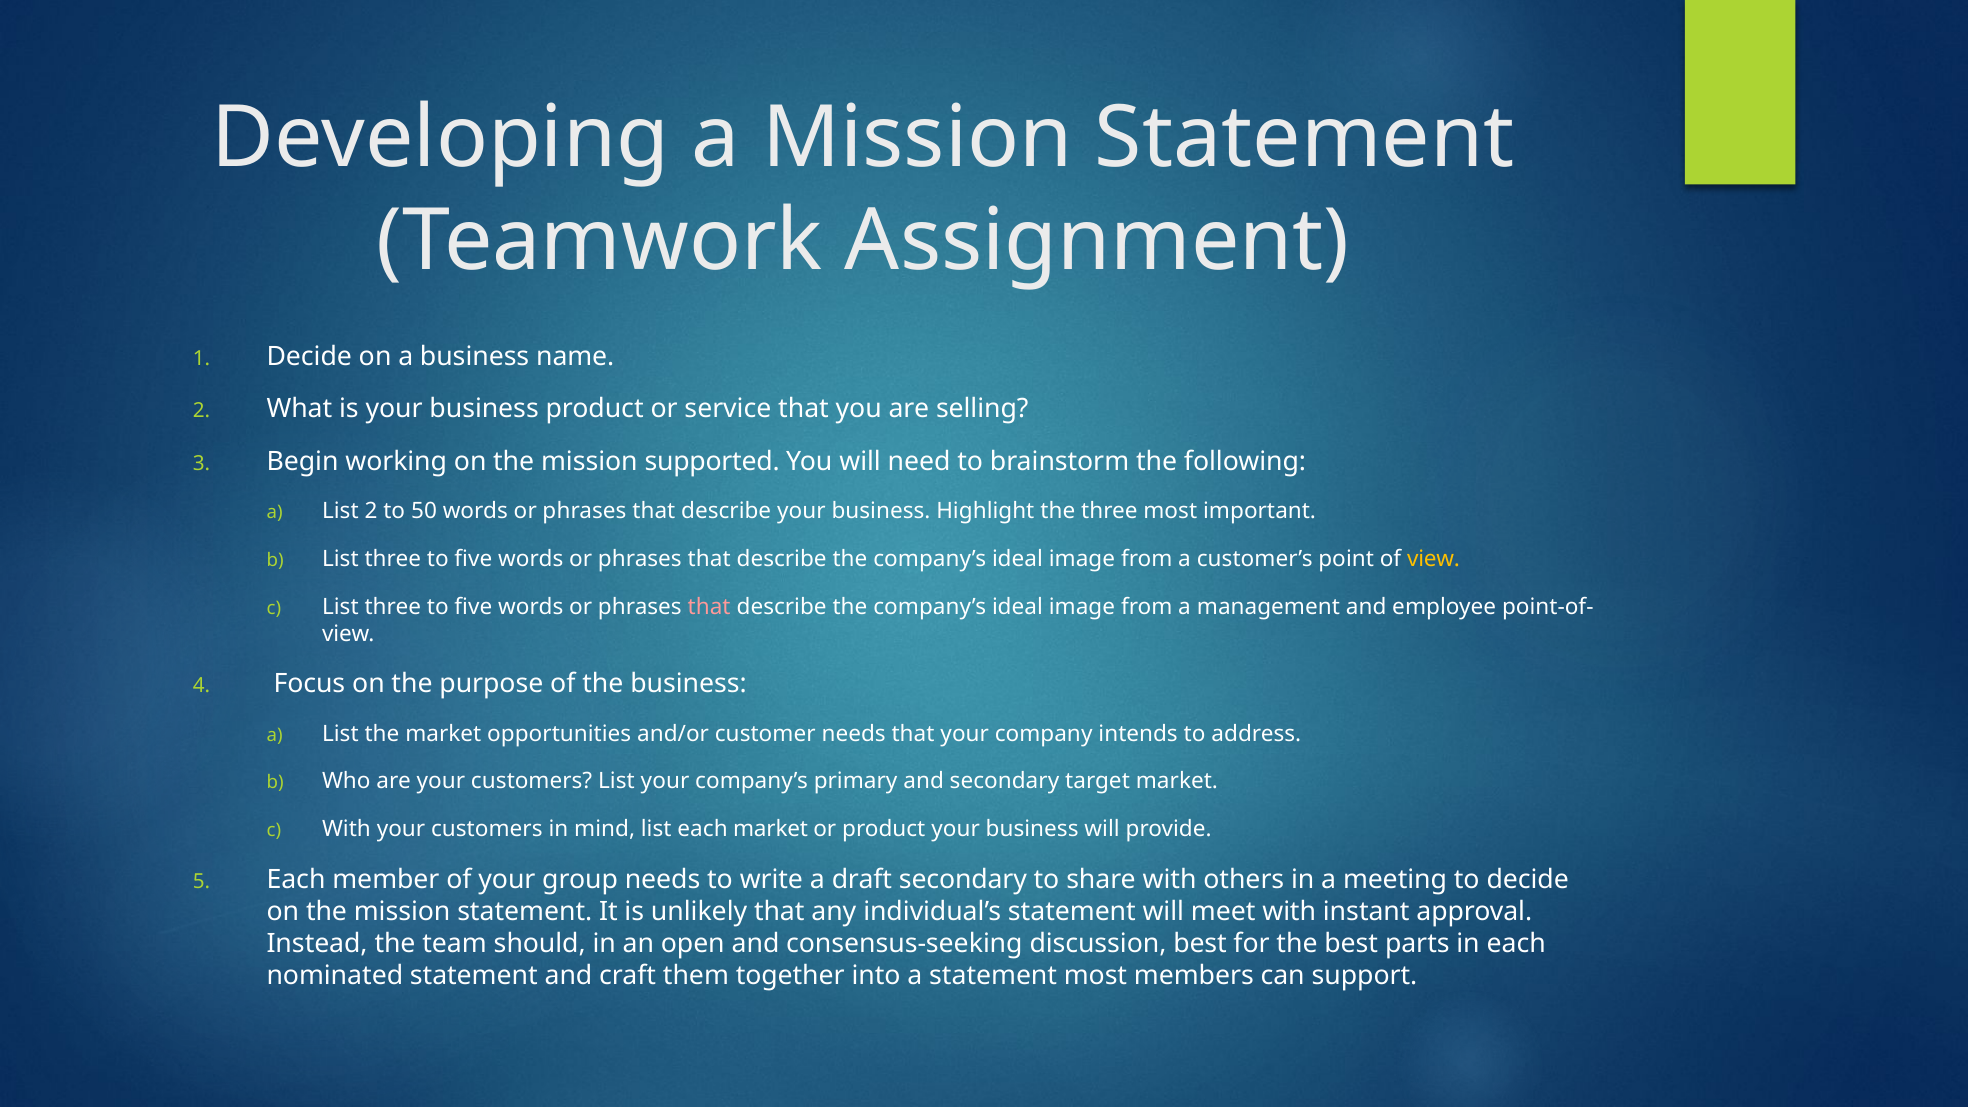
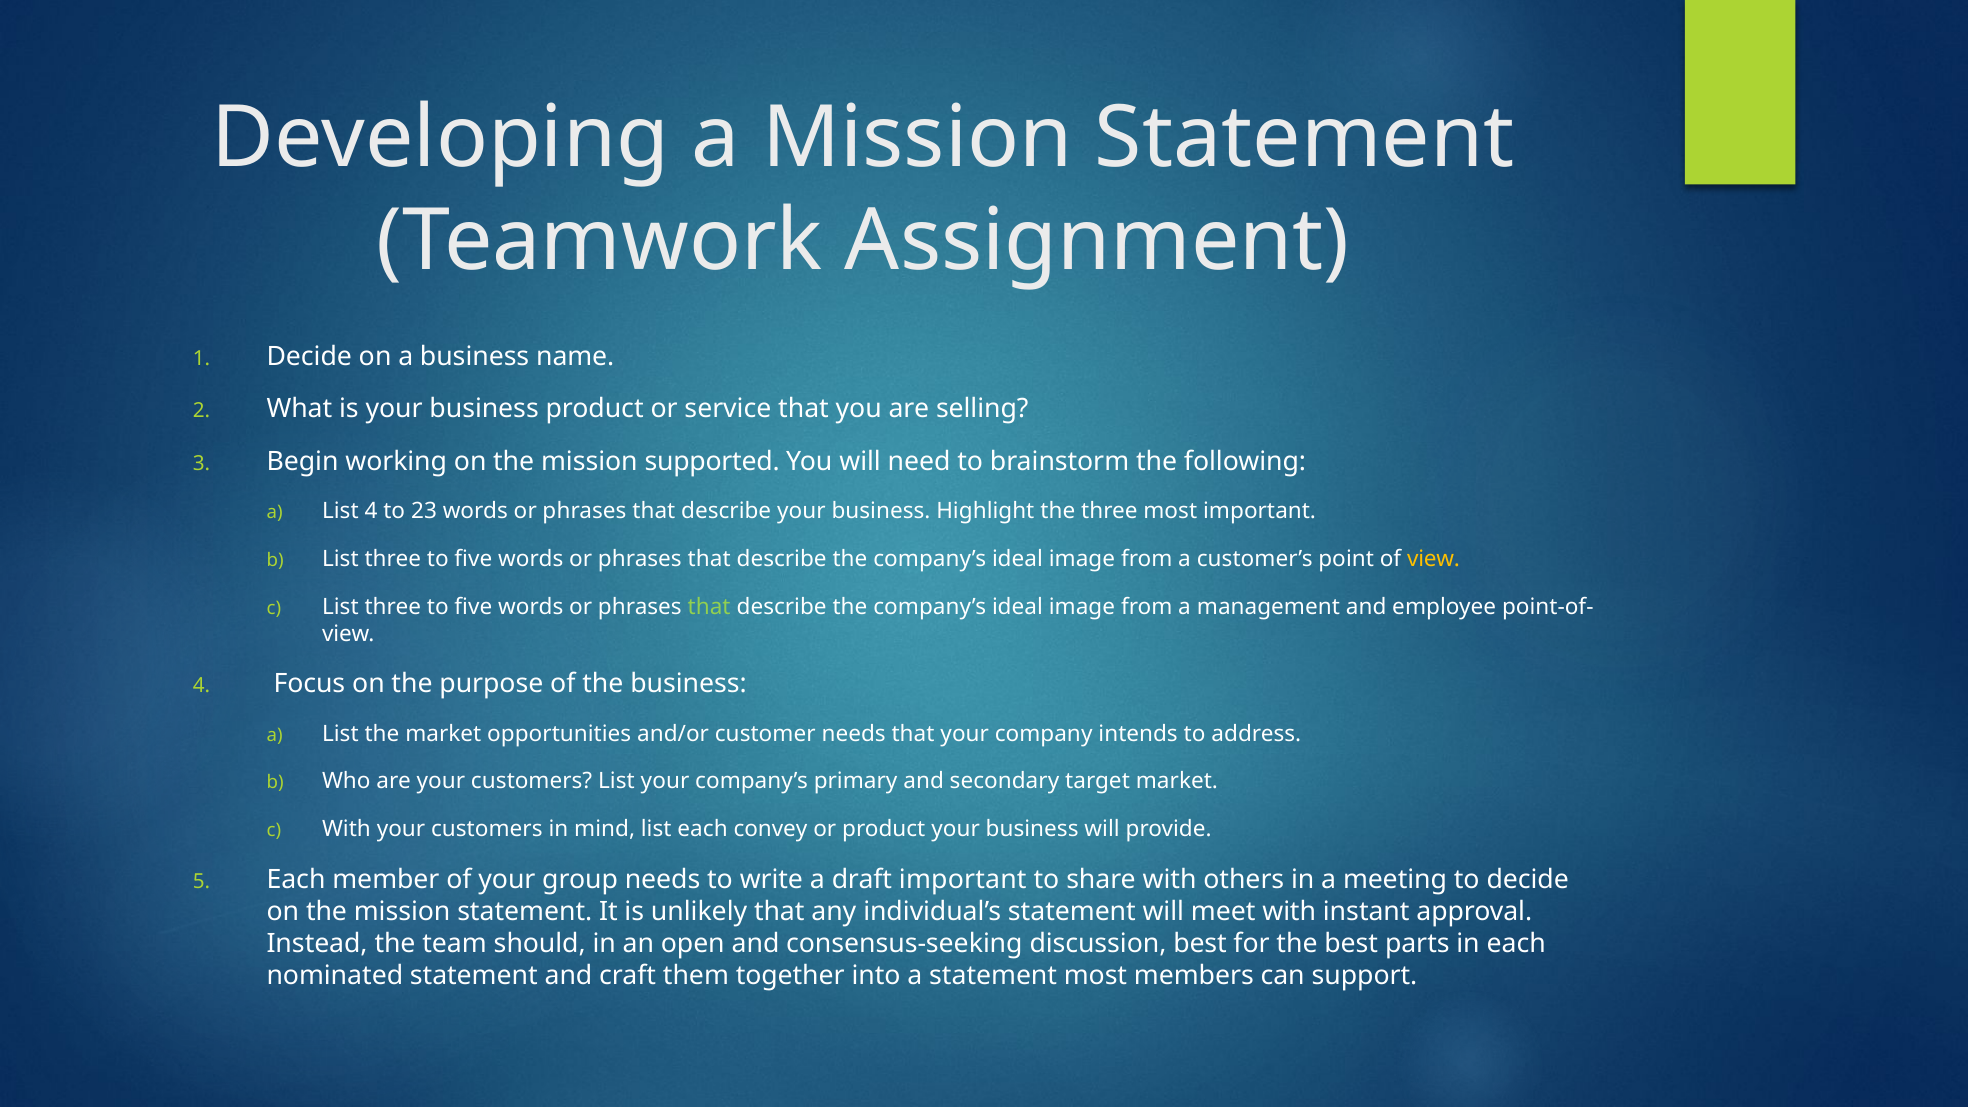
List 2: 2 -> 4 (371, 511)
50: 50 -> 23 (424, 511)
that colour: pink -> light green (709, 607)
each market: market -> convey (770, 829)
draft secondary: secondary -> important (963, 879)
